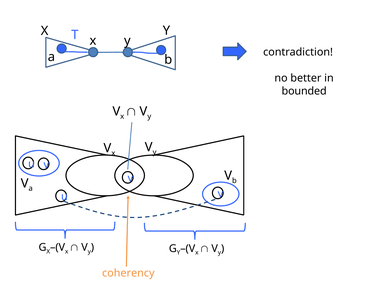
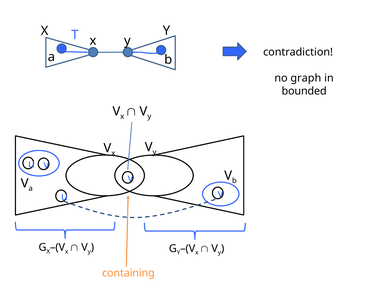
better: better -> graph (306, 78)
coherency: coherency -> containing (128, 273)
